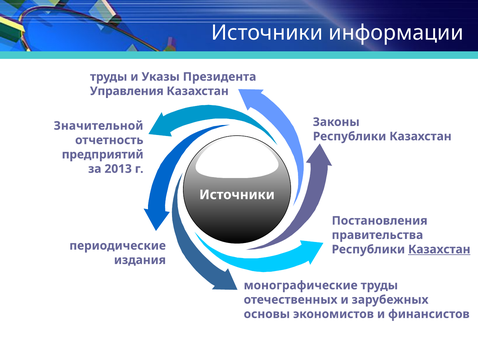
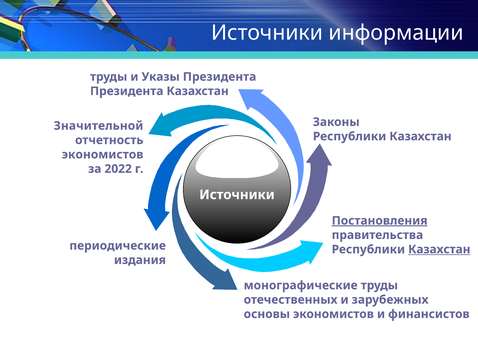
Управления: Управления -> Президента (127, 91)
предприятий: предприятий -> экономистов (103, 154)
2013: 2013 -> 2022 (118, 169)
Постановления underline: none -> present (380, 220)
